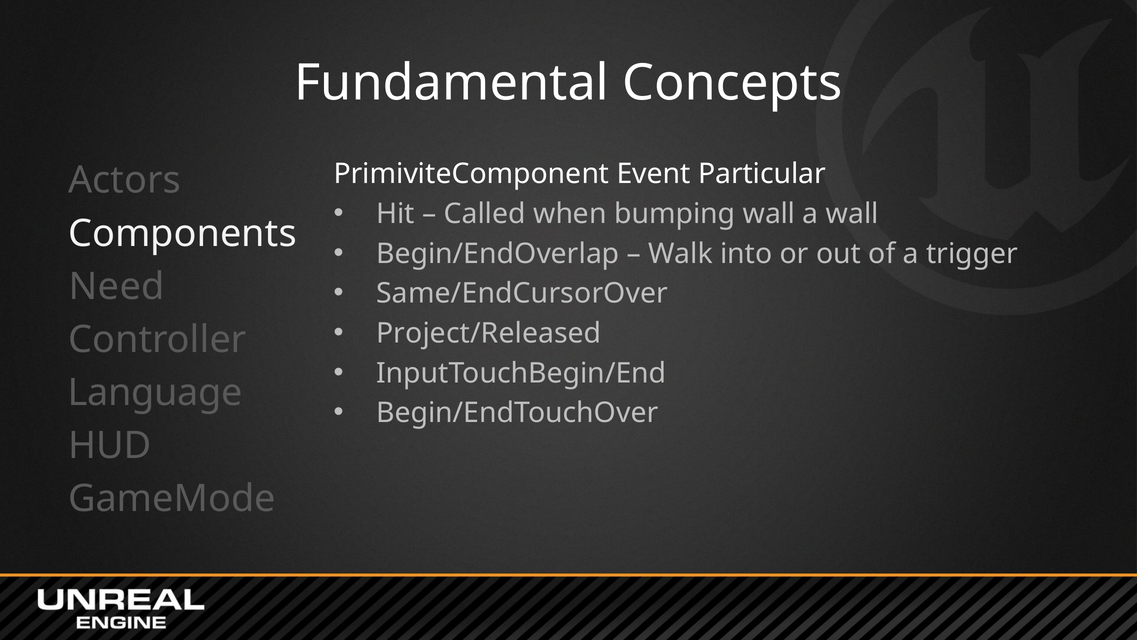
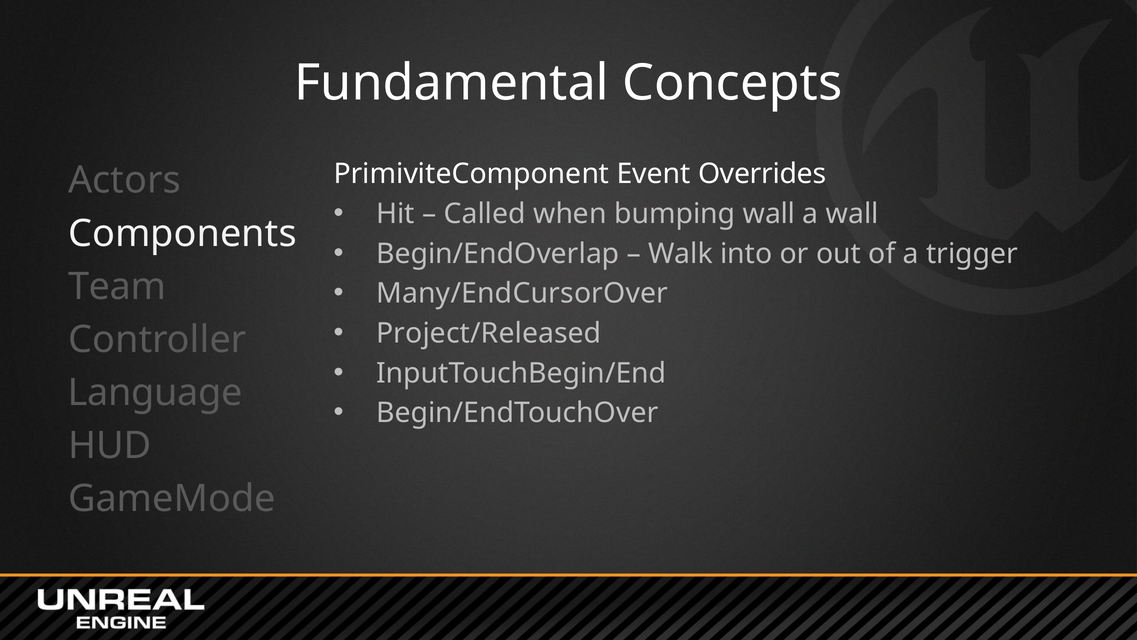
Particular: Particular -> Overrides (762, 174)
Need: Need -> Team (117, 286)
Same/EndCursorOver: Same/EndCursorOver -> Many/EndCursorOver (522, 293)
